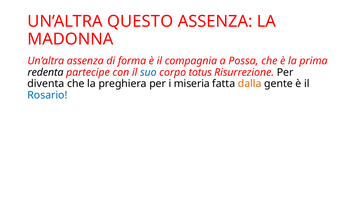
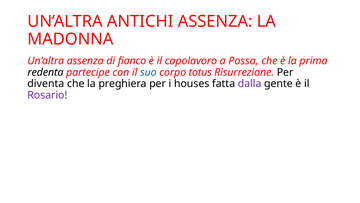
QUESTO: QUESTO -> ANTICHI (140, 21)
forma: forma -> fianco (132, 61)
compagnia: compagnia -> capolavoro (191, 61)
miseria: miseria -> houses (192, 84)
dalla colour: orange -> purple (250, 84)
Rosario colour: blue -> purple (47, 95)
